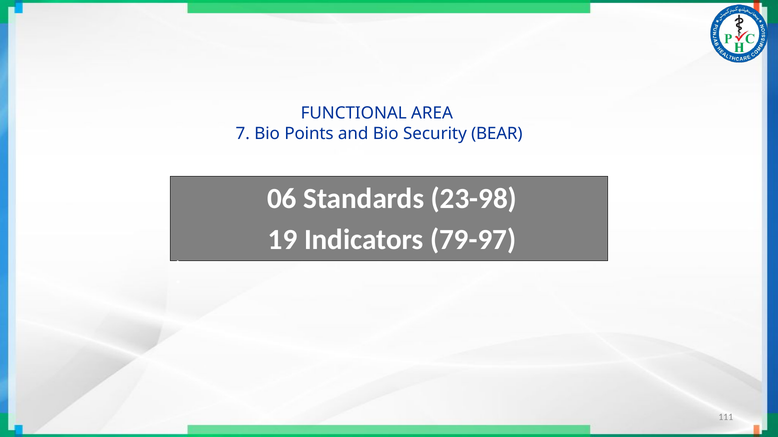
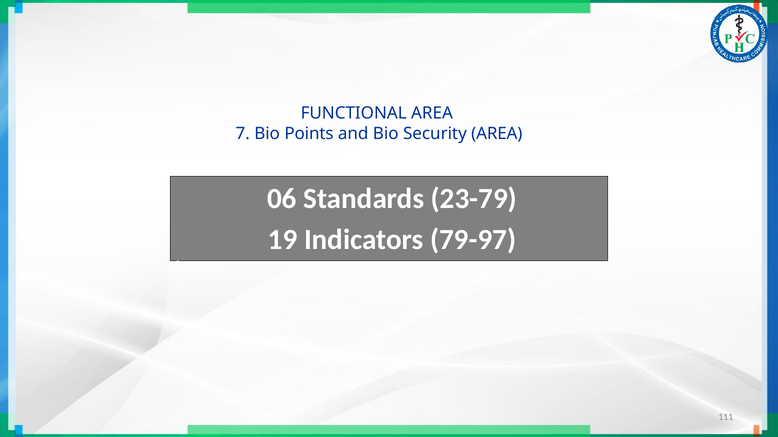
Security BEAR: BEAR -> AREA (497, 134)
23-98: 23-98 -> 23-79 (474, 199)
